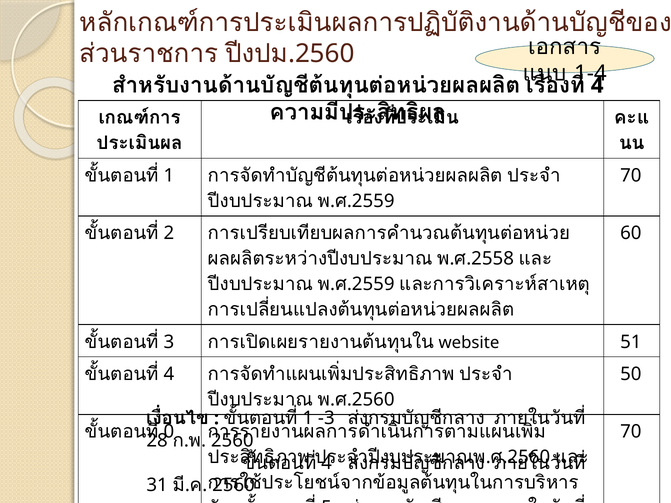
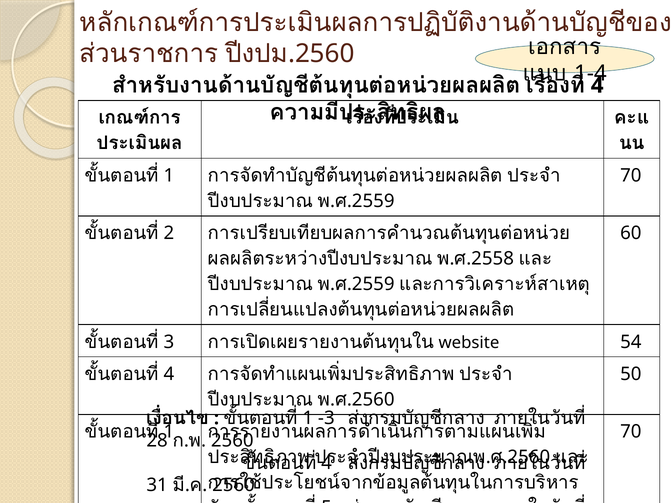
51: 51 -> 54 (631, 342)
0: 0 -> 1 (169, 432)
